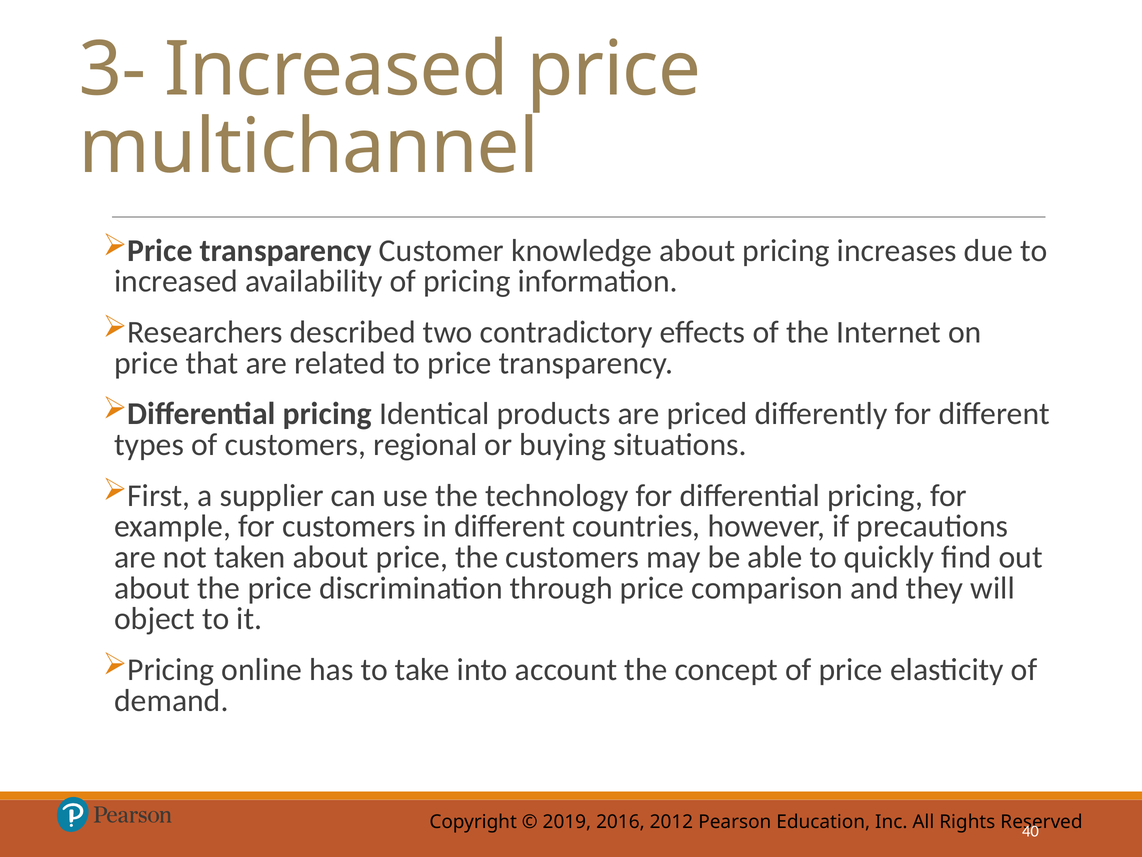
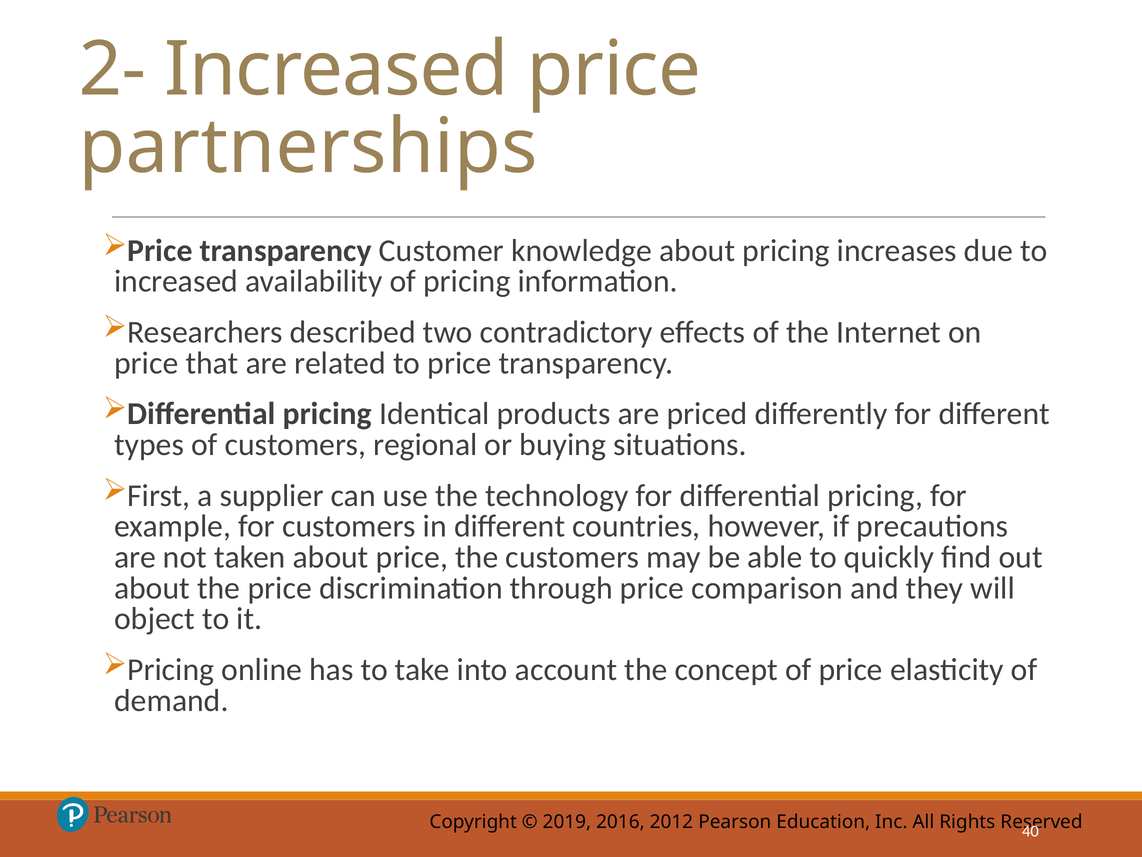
3-: 3- -> 2- (113, 70)
multichannel: multichannel -> partnerships (308, 147)
